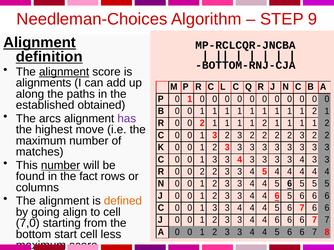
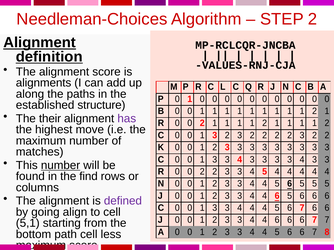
STEP 9: 9 -> 2 (313, 19)
BOTTOM-RNJ-CJA: BOTTOM-RNJ-CJA -> VALUES-RNJ-CJA (245, 65)
alignment underline: present -> none (64, 72)
obtained: obtained -> structure (101, 105)
arcs: arcs -> their (50, 119)
fact: fact -> find (89, 177)
defined colour: orange -> purple (123, 201)
7,0: 7,0 -> 5,1 (28, 224)
start: start -> path (66, 235)
